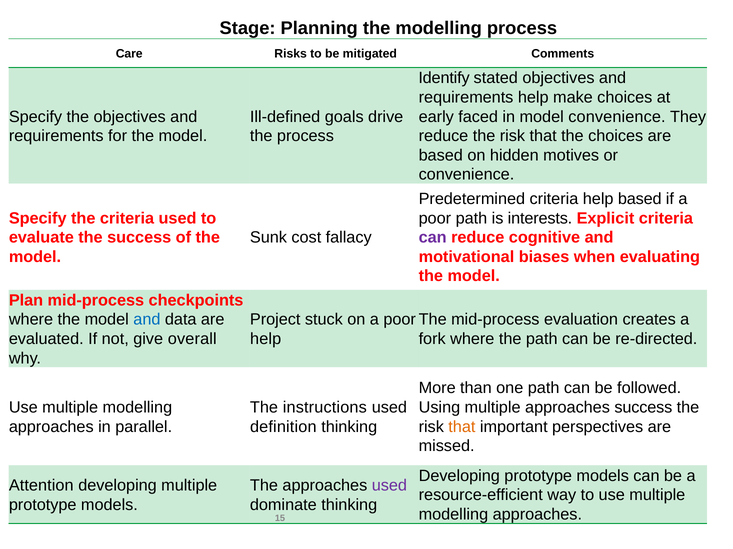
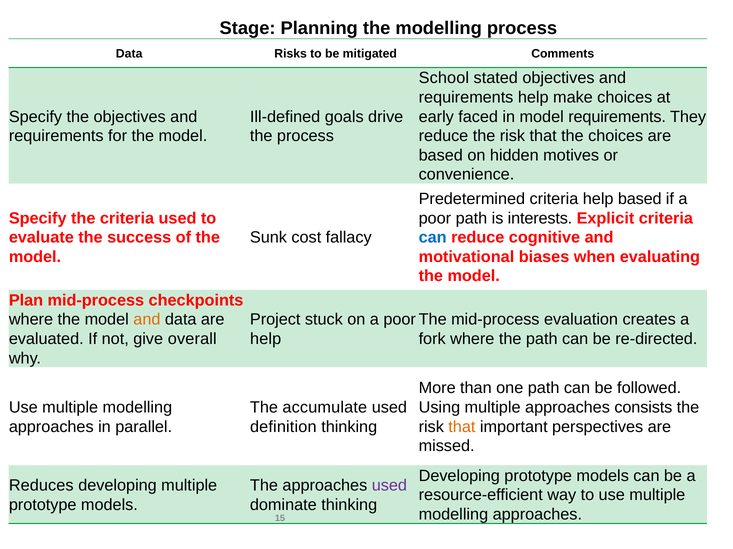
Care: Care -> Data (129, 54)
Identify: Identify -> School (444, 78)
model convenience: convenience -> requirements (617, 117)
can colour: purple -> blue (433, 238)
and colour: blue -> orange (147, 320)
instructions: instructions -> accumulate (325, 408)
approaches success: success -> consists (643, 408)
Attention: Attention -> Reduces (41, 486)
